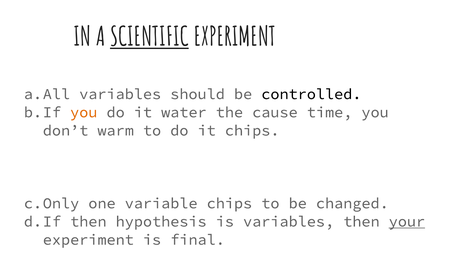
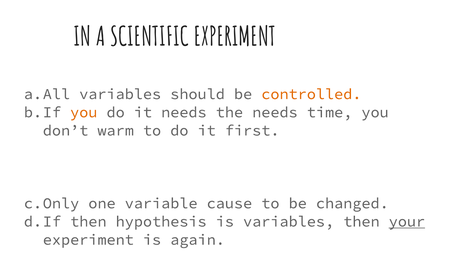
SCIENTIFIC underline: present -> none (149, 37)
controlled colour: black -> orange (311, 94)
it water: water -> needs (184, 112)
the cause: cause -> needs (275, 112)
it chips: chips -> first (252, 130)
variable chips: chips -> cause (229, 203)
final: final -> again (198, 240)
